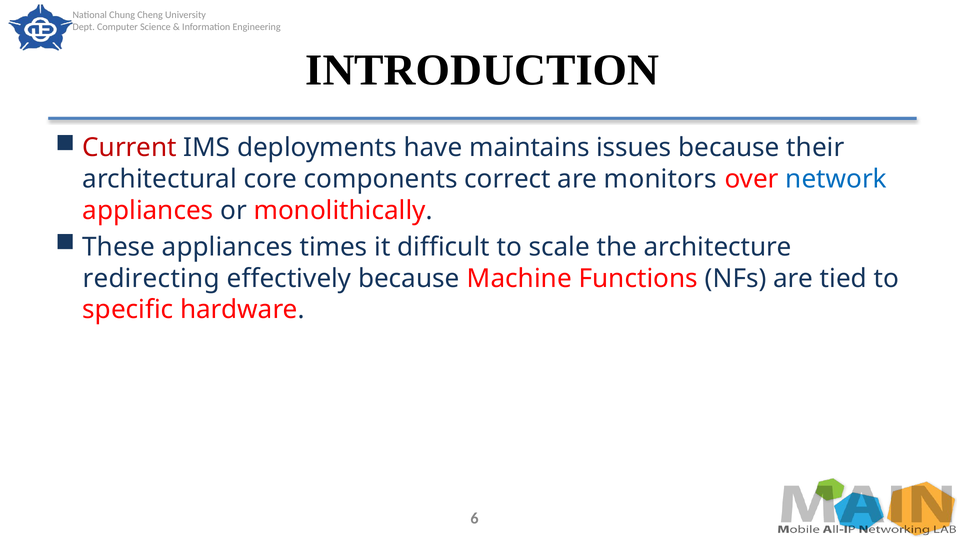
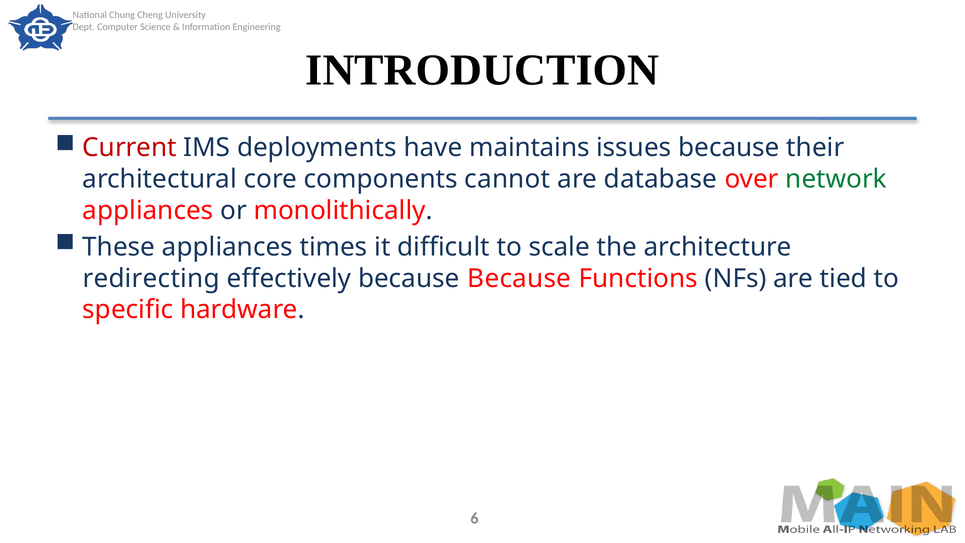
correct: correct -> cannot (507, 179)
monitors: monitors -> database (660, 179)
network colour: blue -> green (836, 179)
because Machine: Machine -> Because (519, 278)
